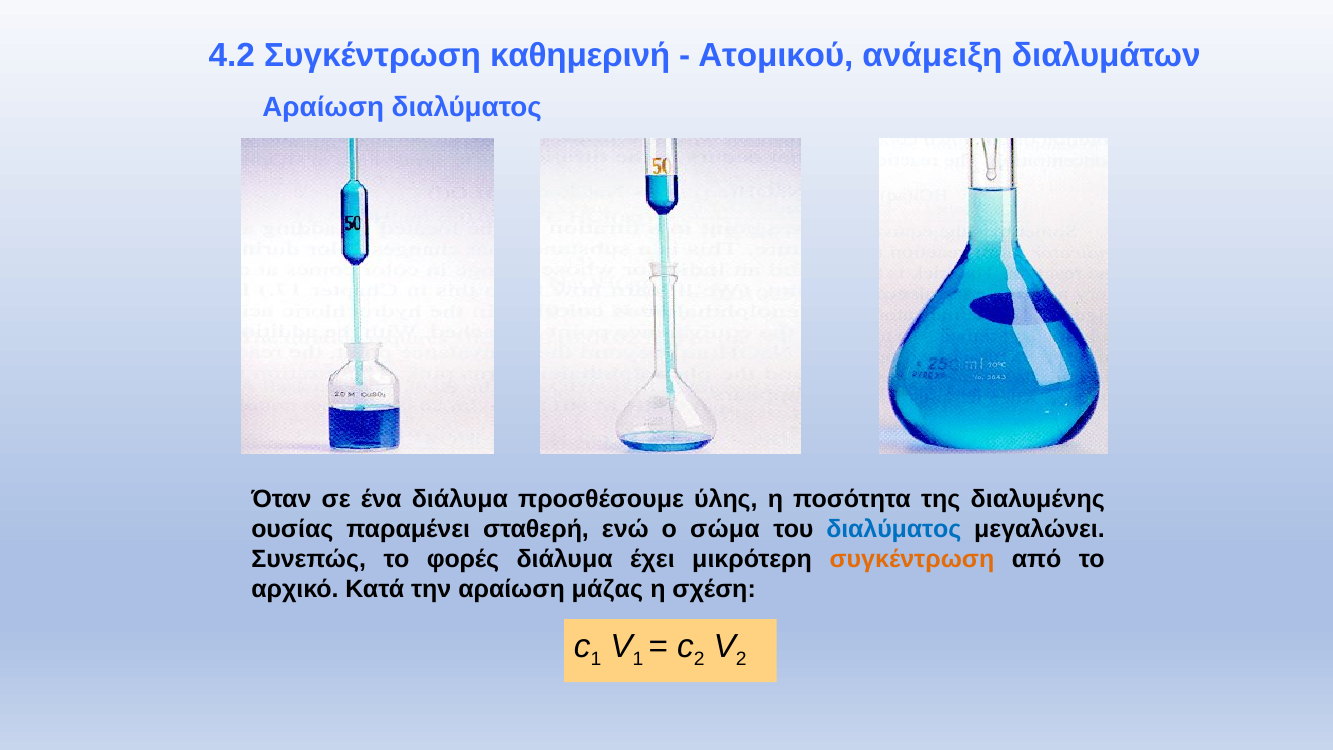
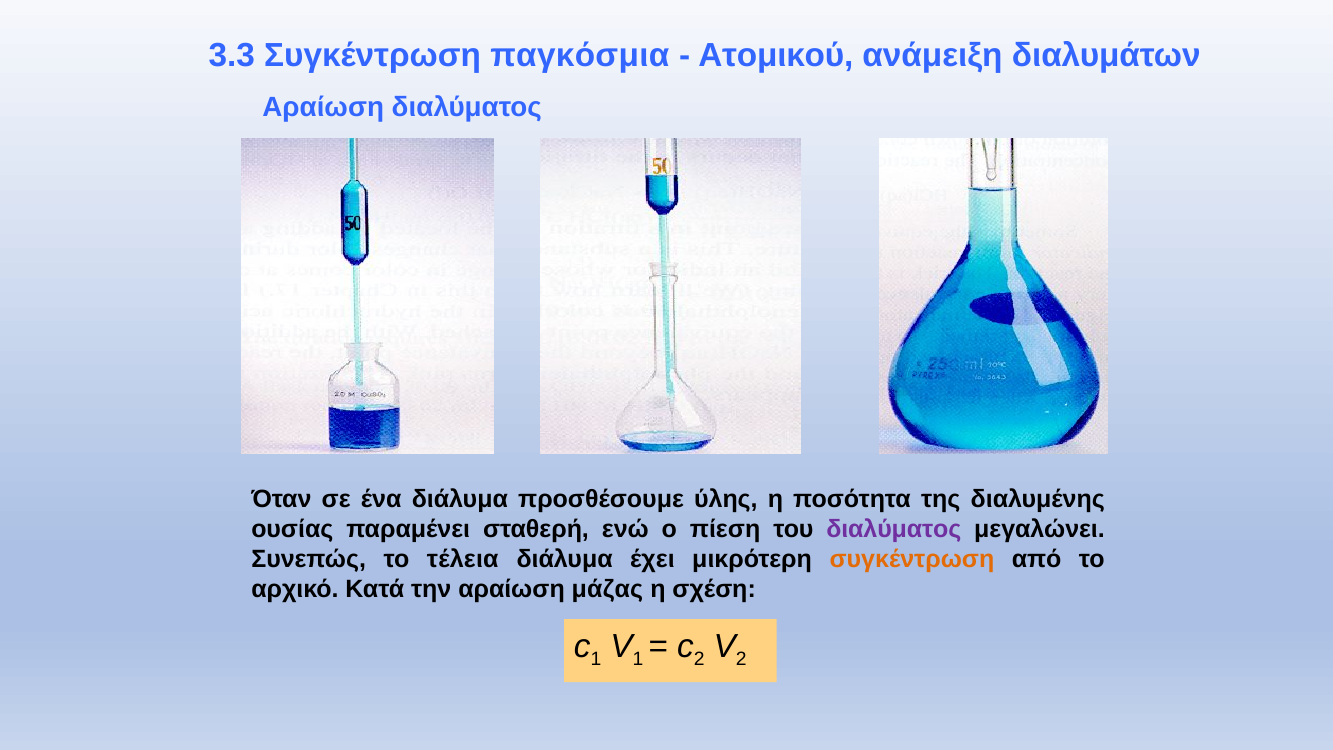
4.2: 4.2 -> 3.3 (232, 56)
καθημερινή: καθημερινή -> παγκόσμια (580, 56)
σώμα: σώμα -> πίεση (725, 529)
διαλύματος colour: blue -> purple (894, 529)
φορές: φορές -> τέλεια (463, 559)
